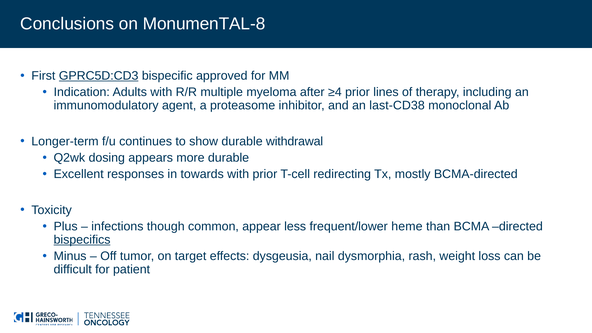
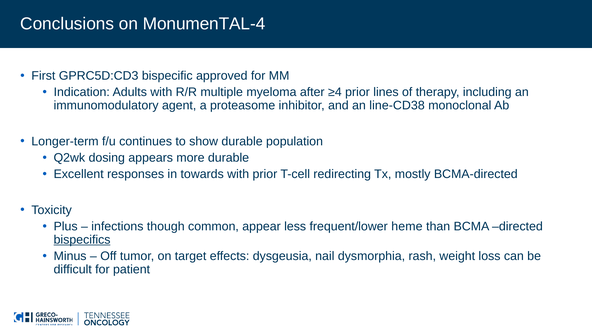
MonumenTAL-8: MonumenTAL-8 -> MonumenTAL-4 (204, 24)
GPRC5D:CD3 underline: present -> none (99, 76)
last-CD38: last-CD38 -> line-CD38 (397, 106)
withdrawal: withdrawal -> population (295, 141)
